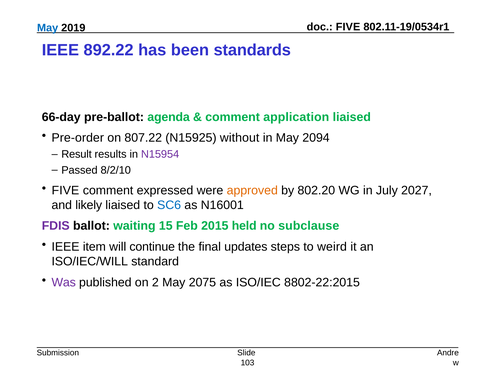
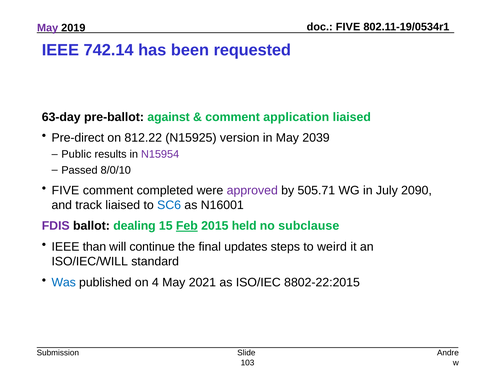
May colour: blue -> purple (48, 28)
892.22: 892.22 -> 742.14 (109, 50)
standards: standards -> requested (252, 50)
66-day: 66-day -> 63-day (61, 117)
agenda: agenda -> against (169, 117)
Pre-order: Pre-order -> Pre-direct (78, 138)
807.22: 807.22 -> 812.22 (143, 138)
without: without -> version (240, 138)
2094: 2094 -> 2039 (316, 138)
Result: Result -> Public (76, 154)
8/2/10: 8/2/10 -> 8/0/10 (116, 170)
expressed: expressed -> completed (165, 190)
approved colour: orange -> purple (252, 190)
802.20: 802.20 -> 505.71 (316, 190)
2027: 2027 -> 2090 (417, 190)
likely: likely -> track (89, 205)
waiting: waiting -> dealing (134, 226)
Feb underline: none -> present (187, 226)
item: item -> than (94, 247)
Was colour: purple -> blue (64, 283)
2: 2 -> 4 (155, 283)
2075: 2075 -> 2021 (202, 283)
